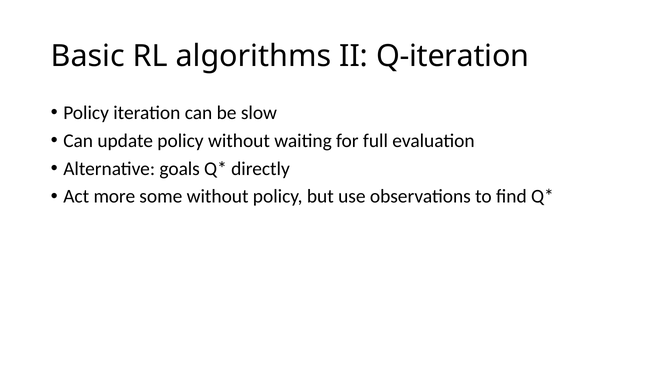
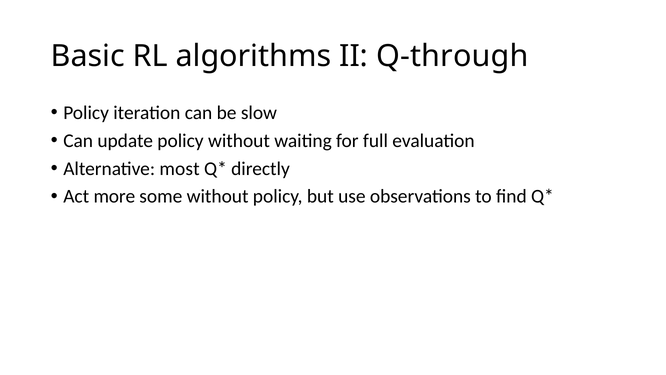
Q-iteration: Q-iteration -> Q-through (452, 56)
goals: goals -> most (180, 168)
